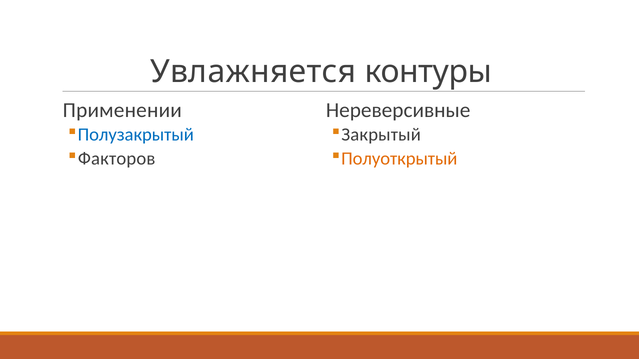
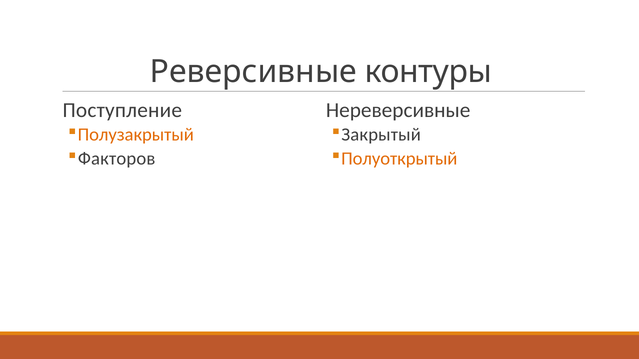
Увлажняется: Увлажняется -> Реверсивные (253, 72)
Применении: Применении -> Поступление (122, 111)
Полузакрытый colour: blue -> orange (136, 135)
